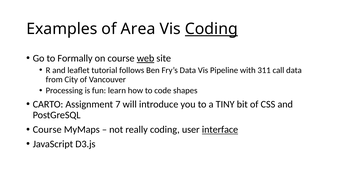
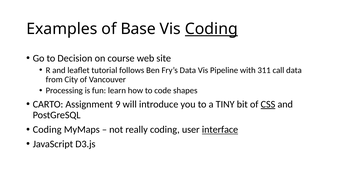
Area: Area -> Base (138, 29)
Formally: Formally -> Decision (75, 58)
web underline: present -> none (146, 58)
7: 7 -> 9 (118, 104)
CSS underline: none -> present (268, 104)
Course: Course -> Coding (47, 130)
